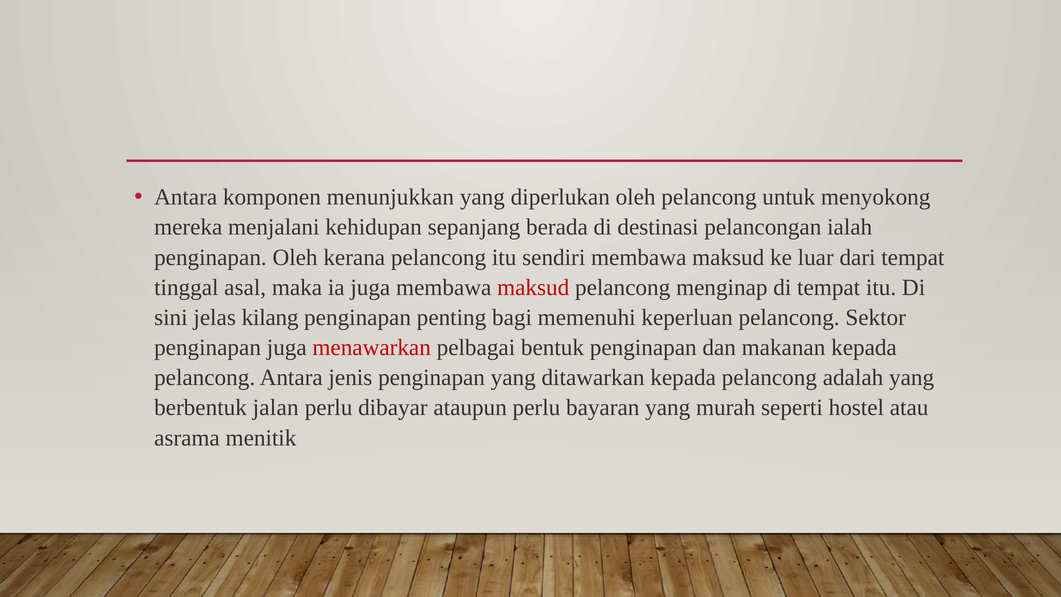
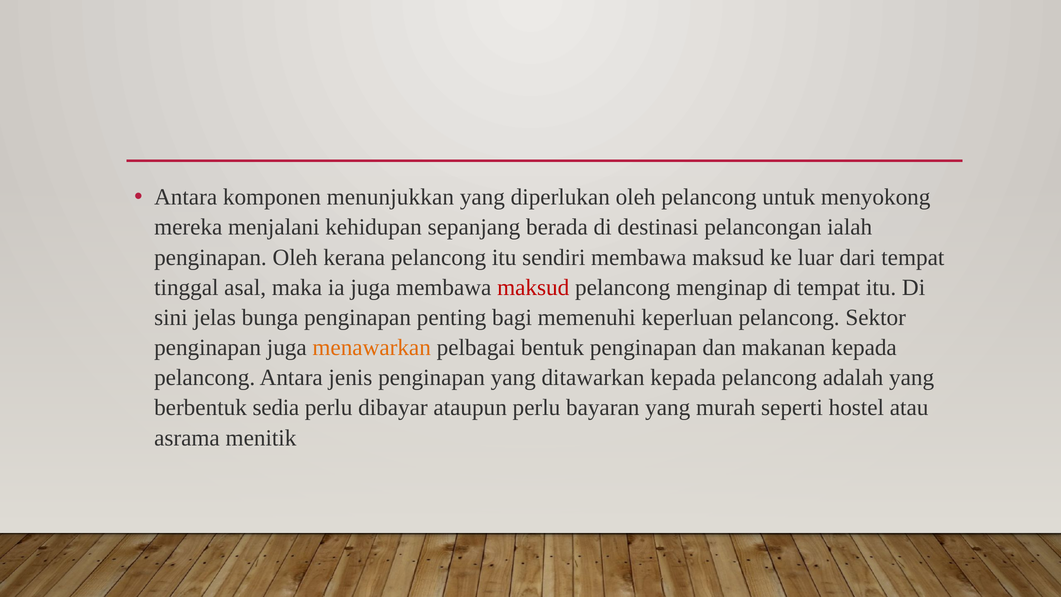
kilang: kilang -> bunga (270, 317)
menawarkan colour: red -> orange (372, 348)
jalan: jalan -> sedia (276, 408)
